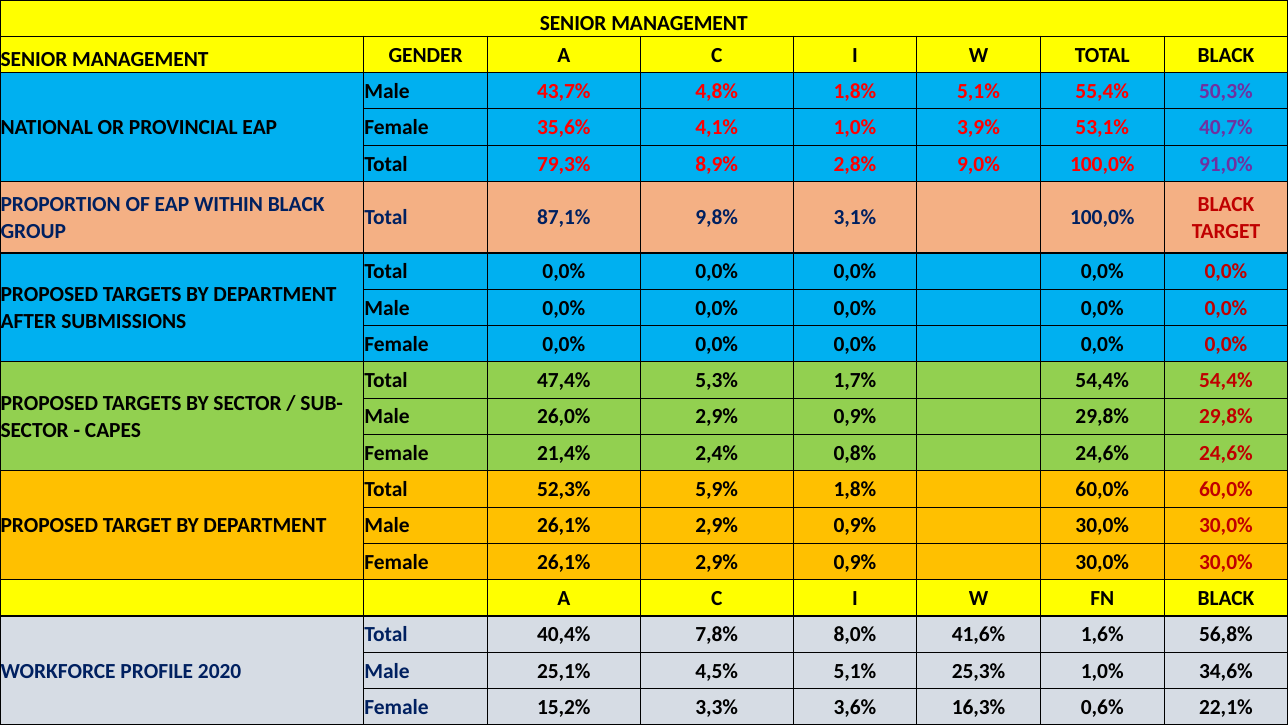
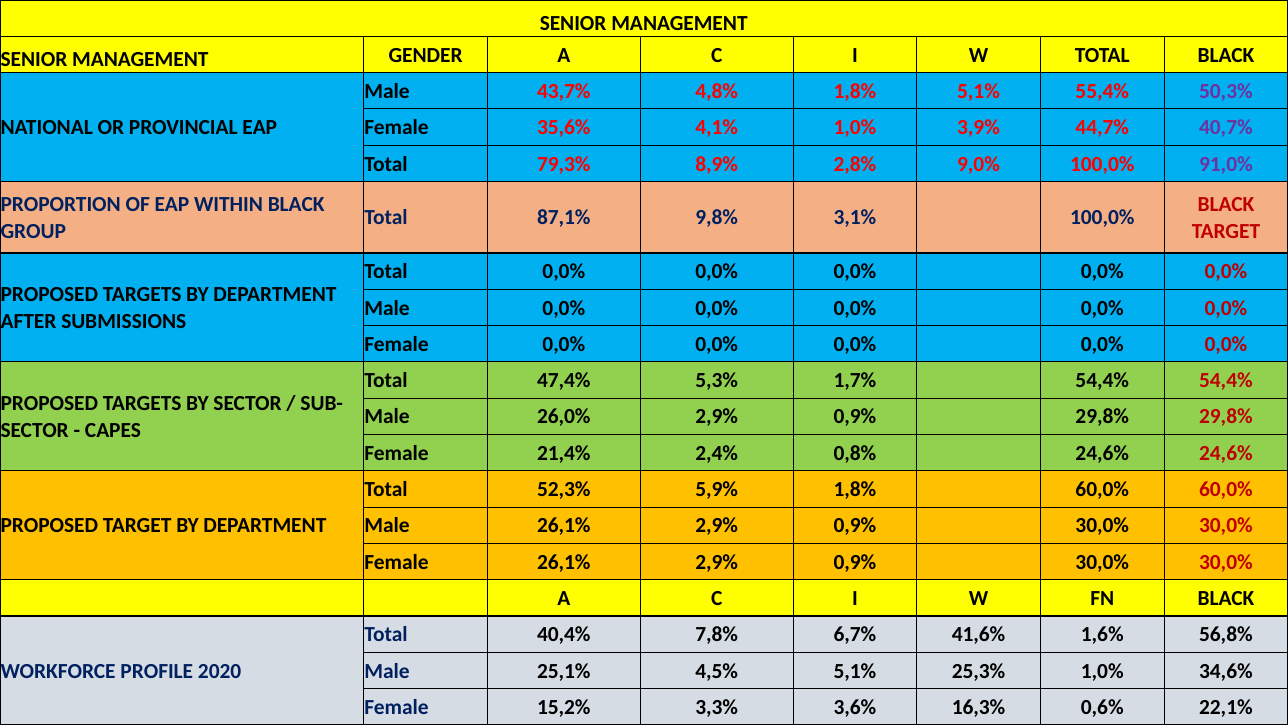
53,1%: 53,1% -> 44,7% (1102, 128)
8,0%: 8,0% -> 6,7% (855, 634)
